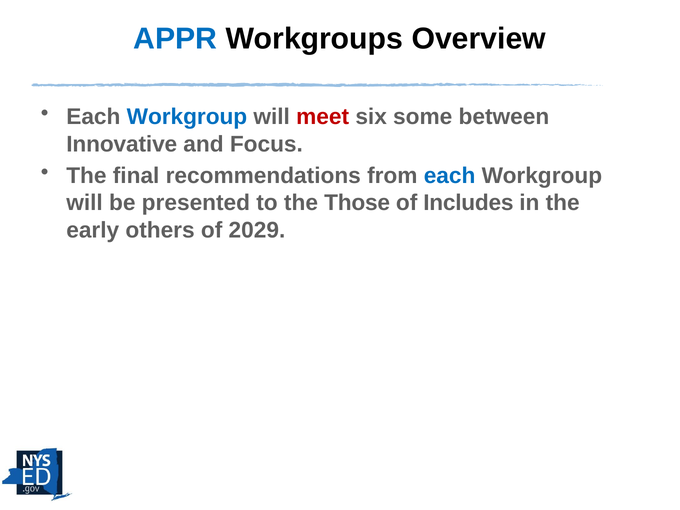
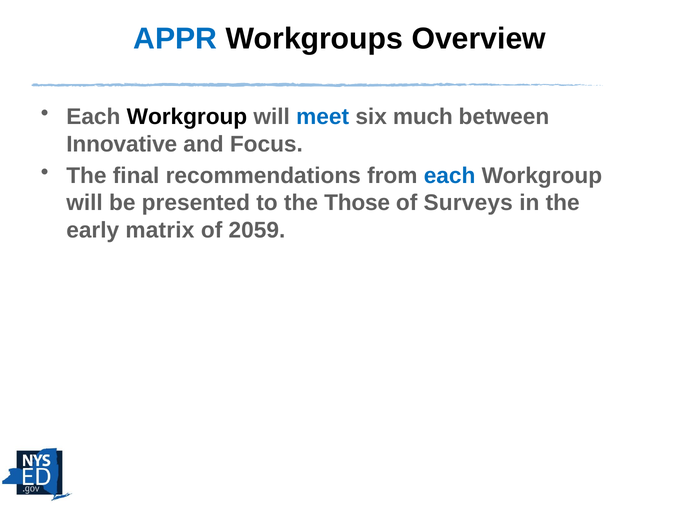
Workgroup colour: blue -> black (187, 117)
meet colour: red -> blue (323, 117)
some: some -> much (423, 117)
Includes: Includes -> Surveys (468, 203)
others: others -> matrix (160, 230)
2029: 2029 -> 2059 (257, 230)
